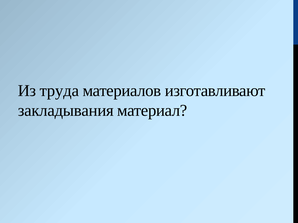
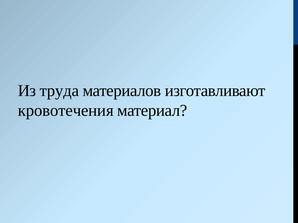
закладывания: закладывания -> кровотечения (66, 111)
